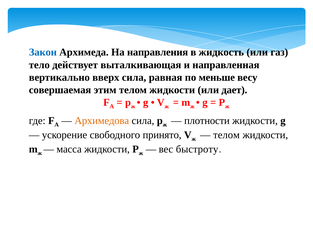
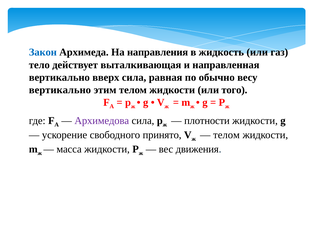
меньше: меньше -> обычно (217, 77)
совершаемая: совершаемая -> вертикально (60, 90)
дает: дает -> того (234, 90)
Архимедова colour: orange -> purple (102, 120)
быстроту: быстроту -> движения (197, 149)
